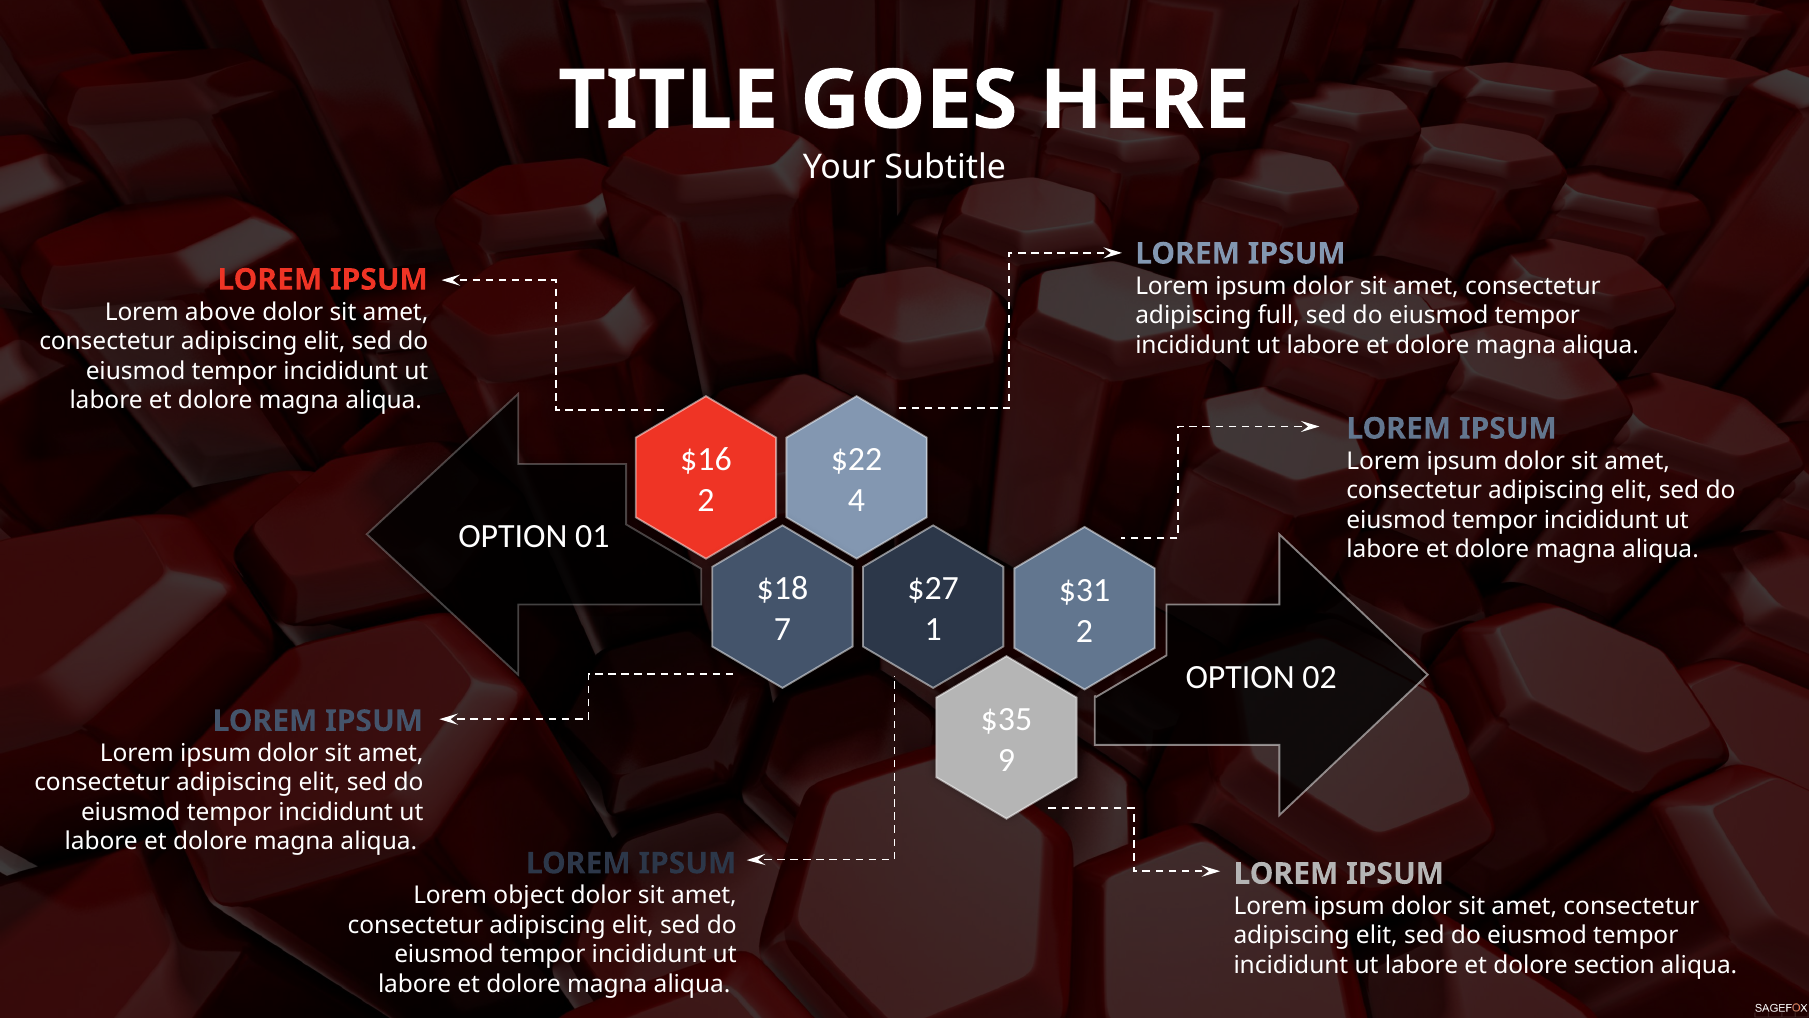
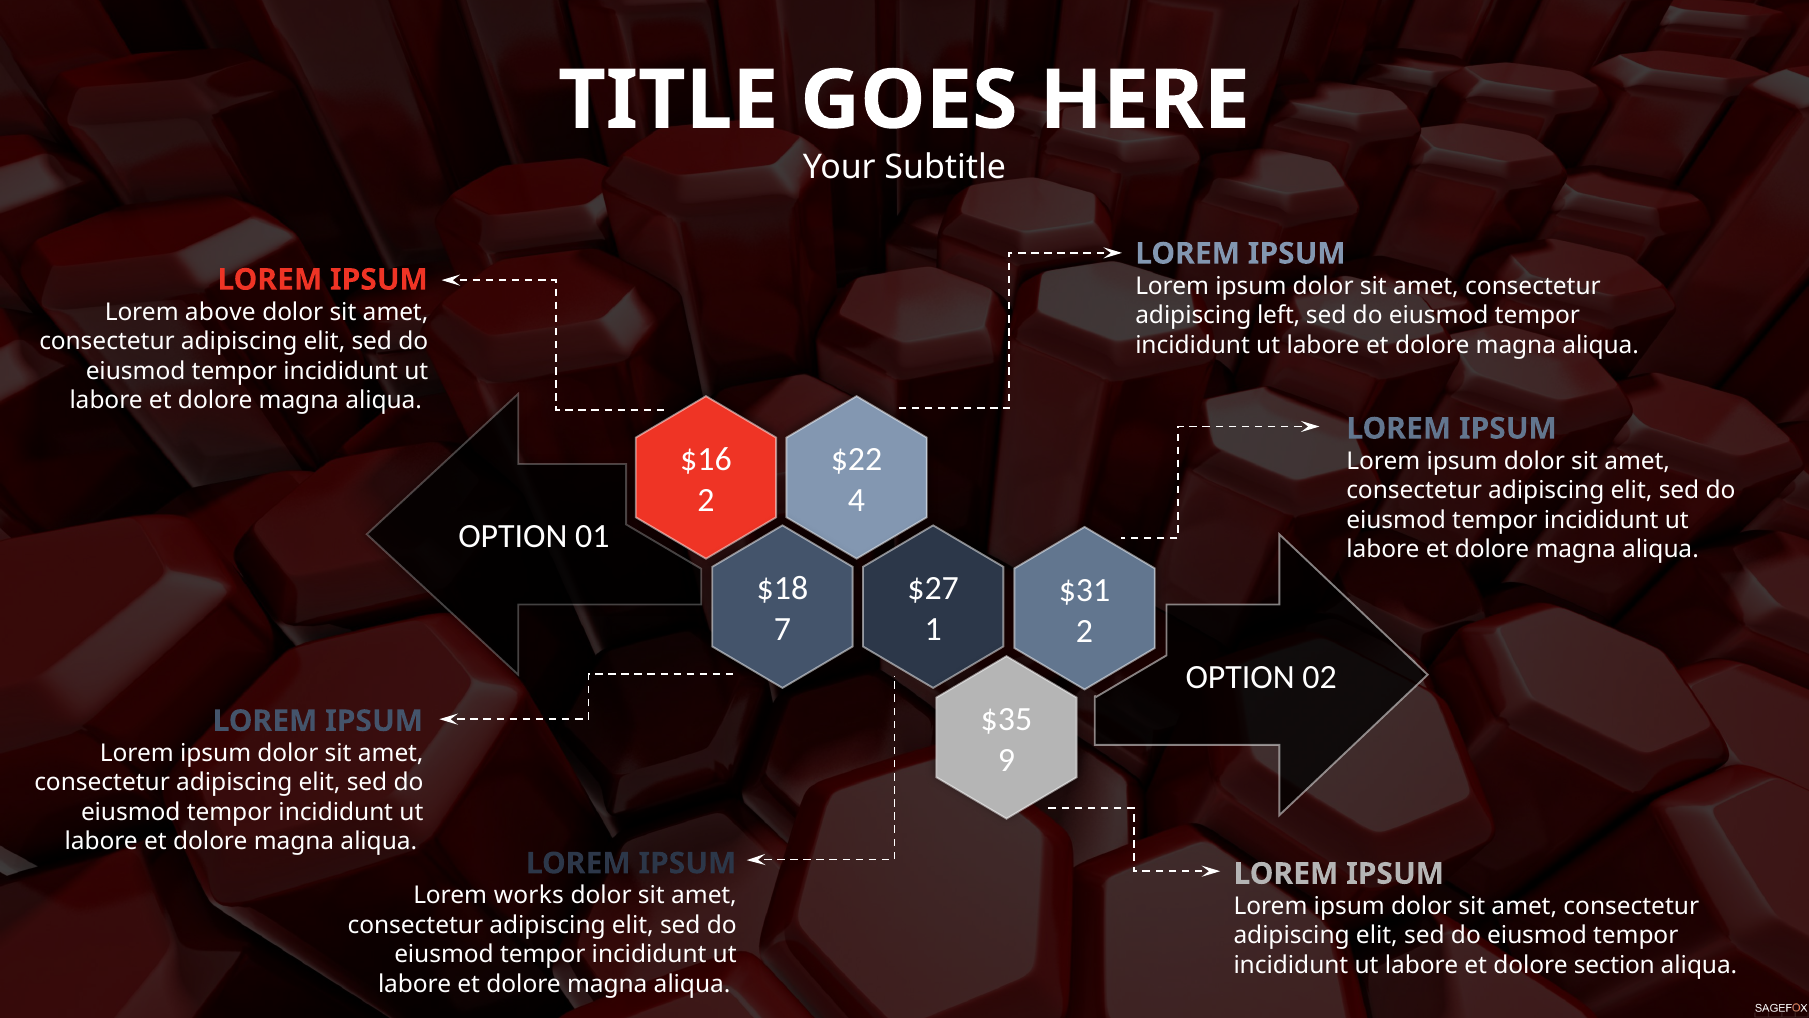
full: full -> left (1279, 315)
object: object -> works (529, 895)
